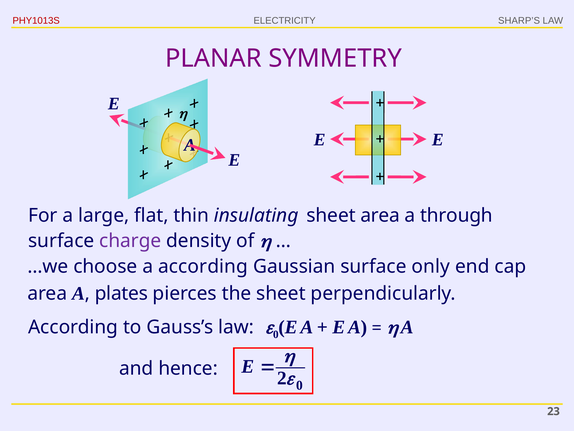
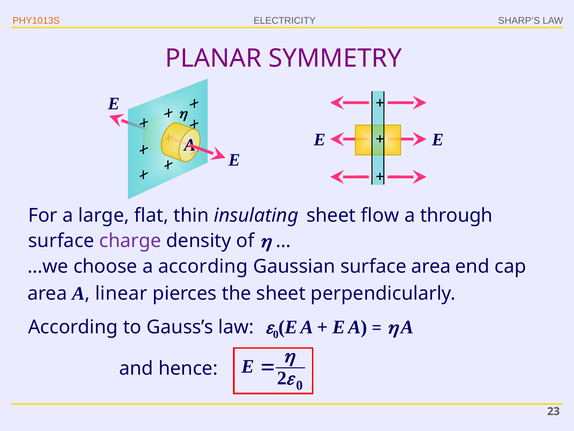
PHY1013S colour: red -> orange (36, 21)
sheet area: area -> flow (380, 215)
surface only: only -> area (431, 266)
plates: plates -> linear (121, 293)
